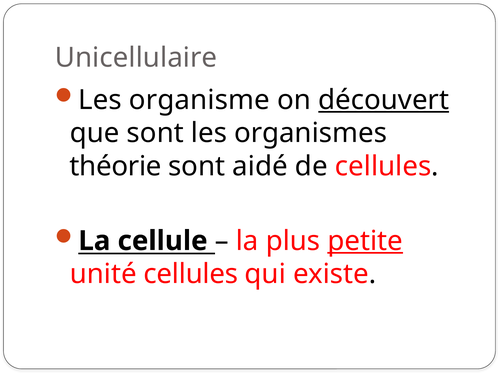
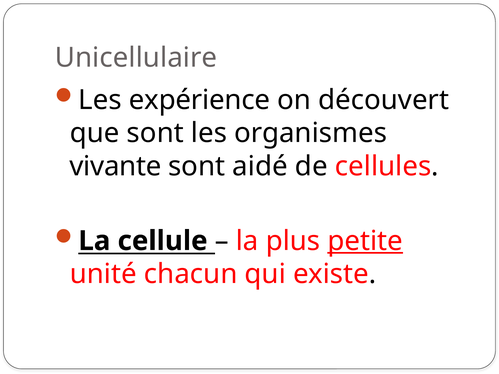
organisme: organisme -> expérience (200, 100)
découvert underline: present -> none (384, 100)
théorie: théorie -> vivante (116, 167)
unité cellules: cellules -> chacun (191, 274)
